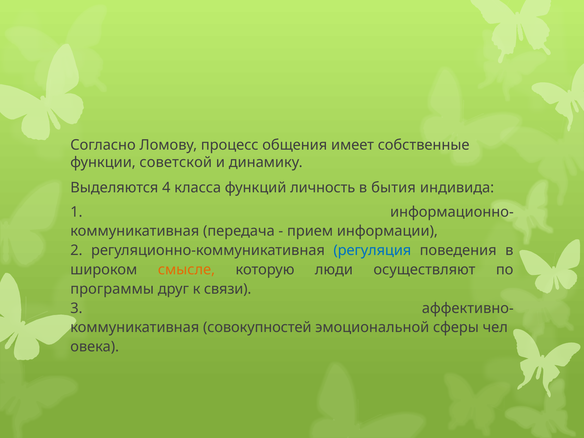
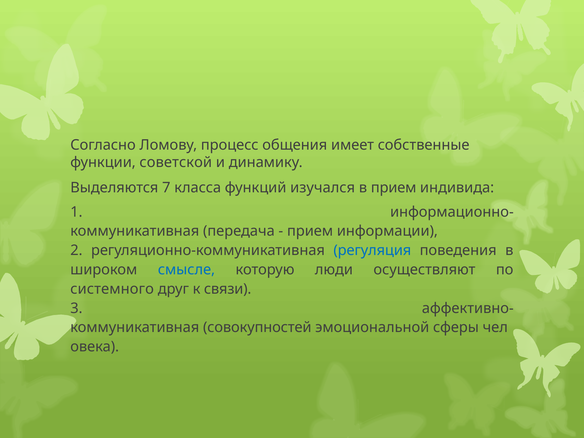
4: 4 -> 7 (166, 188)
личность: личность -> изучался (323, 188)
в бытия: бытия -> прием (394, 188)
смысле colour: orange -> blue (186, 270)
программы: программы -> системного (112, 289)
